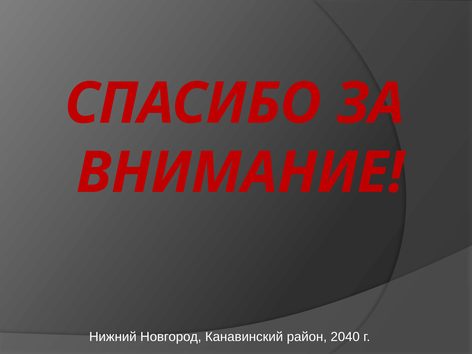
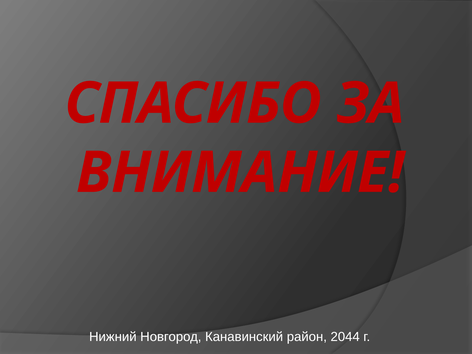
2040: 2040 -> 2044 (345, 337)
